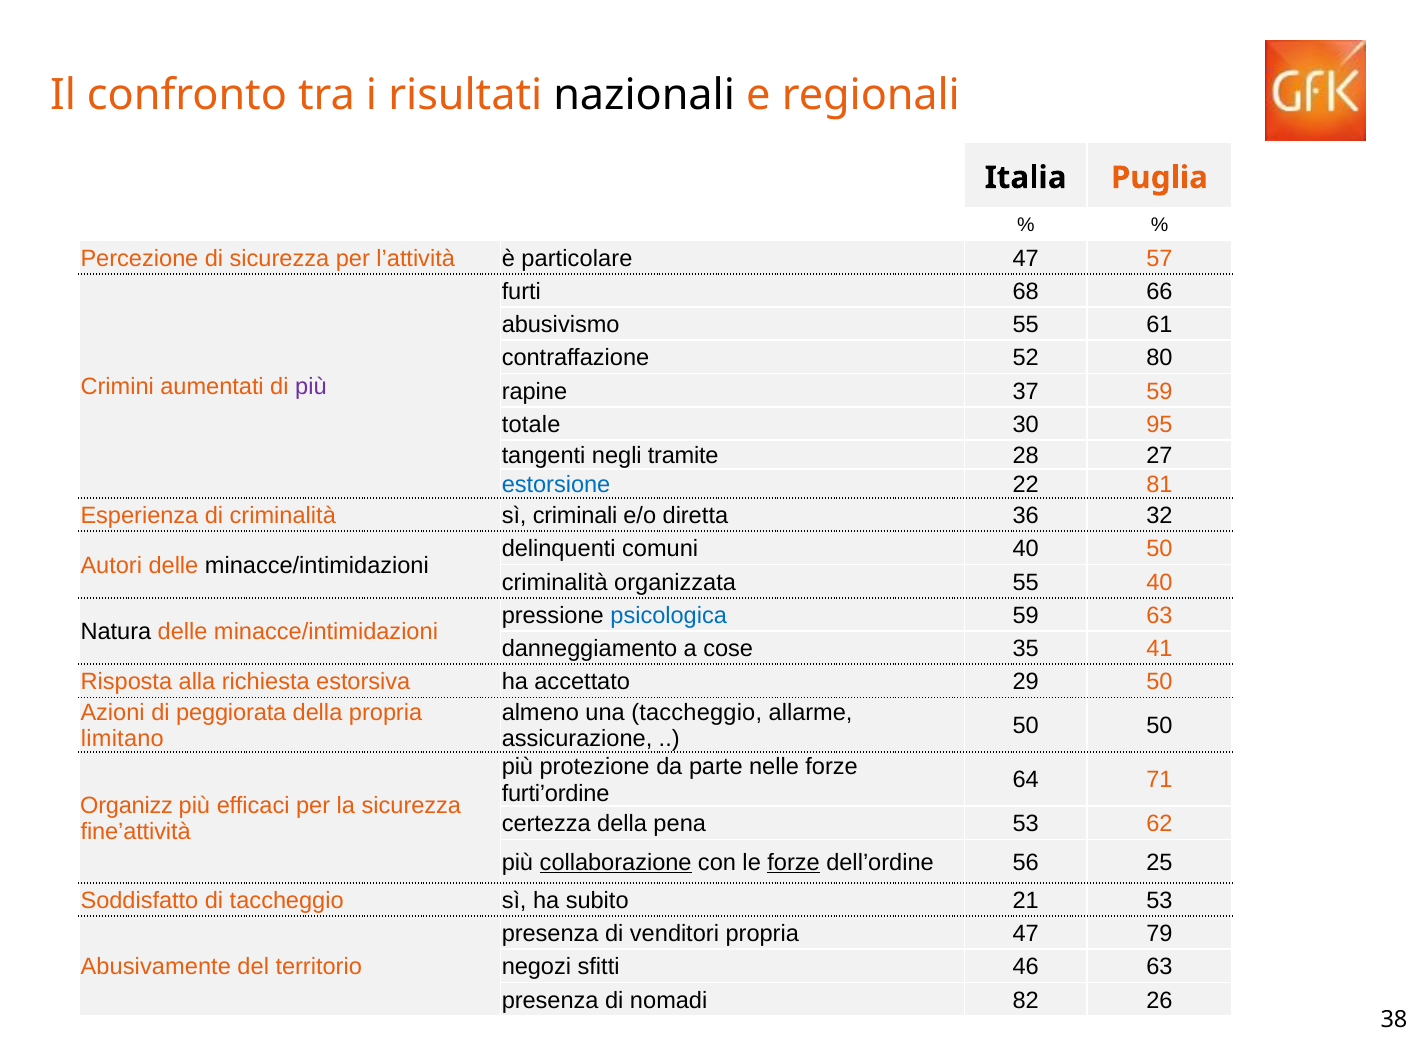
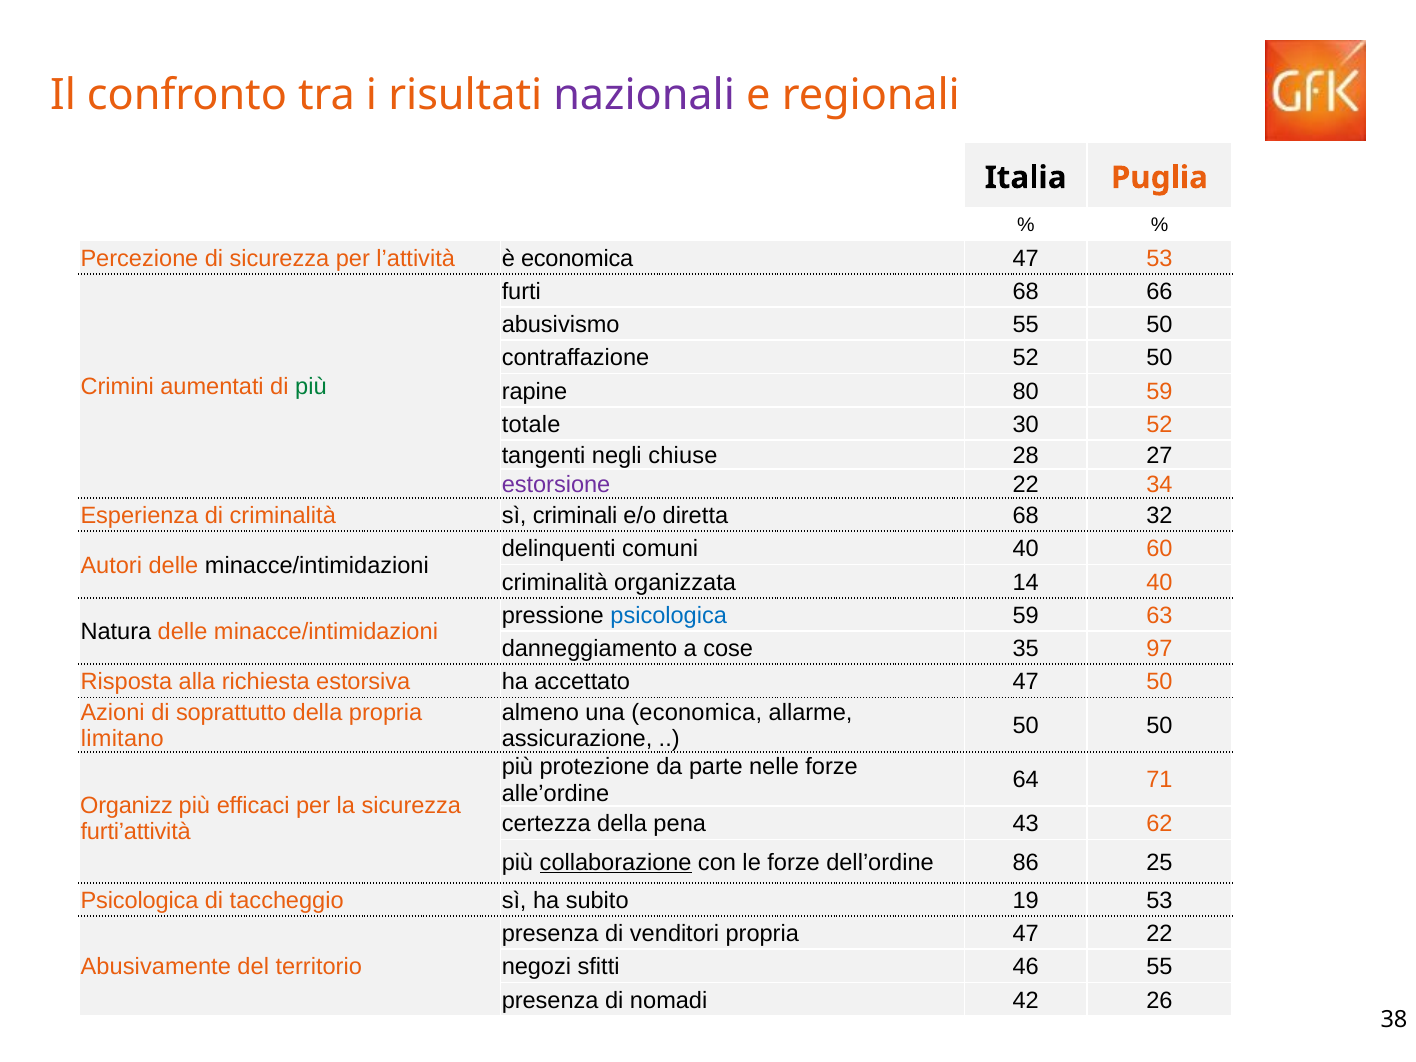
nazionali colour: black -> purple (644, 95)
è particolare: particolare -> economica (577, 258)
47 57: 57 -> 53 (1159, 258)
55 61: 61 -> 50 (1159, 325)
52 80: 80 -> 50 (1159, 358)
più colour: purple -> green (311, 387)
37: 37 -> 80 (1026, 391)
30 95: 95 -> 52 (1159, 425)
tramite: tramite -> chiuse (683, 456)
estorsione colour: blue -> purple (556, 485)
81: 81 -> 34 (1159, 485)
diretta 36: 36 -> 68 (1026, 516)
40 50: 50 -> 60 (1159, 549)
organizzata 55: 55 -> 14 (1026, 582)
41: 41 -> 97 (1159, 649)
accettato 29: 29 -> 47 (1026, 682)
peggiorata: peggiorata -> soprattutto (231, 713)
una taccheggio: taccheggio -> economica (697, 713)
furti’ordine: furti’ordine -> alle’ordine (555, 793)
pena 53: 53 -> 43 (1026, 824)
fine’attività: fine’attività -> furti’attività (136, 832)
forze underline: present -> none (794, 862)
56: 56 -> 86 (1026, 862)
Soddisfatto: Soddisfatto -> Psicologica (140, 901)
21: 21 -> 19 (1026, 901)
47 79: 79 -> 22 (1159, 934)
46 63: 63 -> 55 (1159, 967)
82: 82 -> 42 (1026, 1000)
